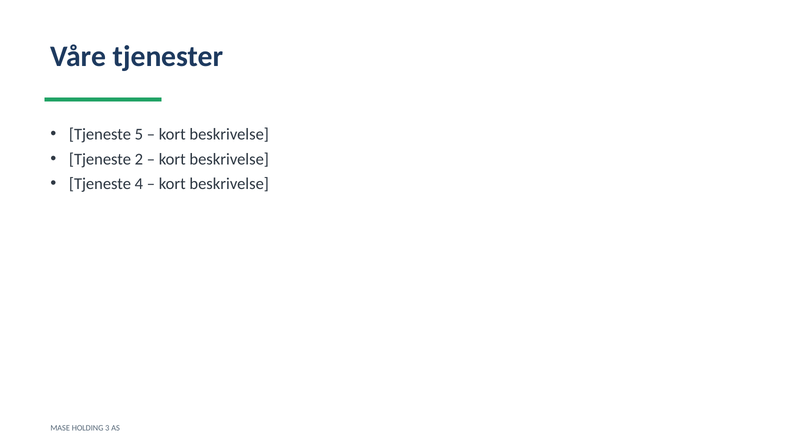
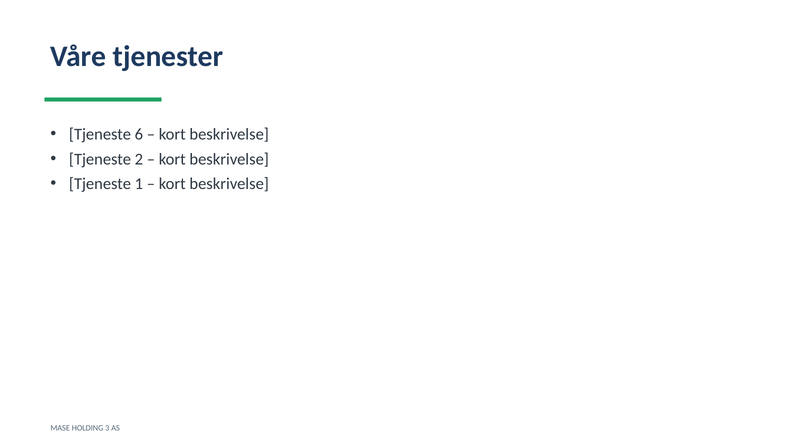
5: 5 -> 6 (139, 134)
4: 4 -> 1 (139, 184)
